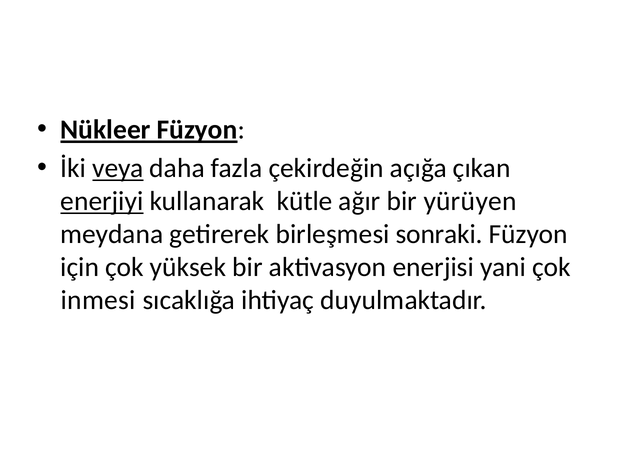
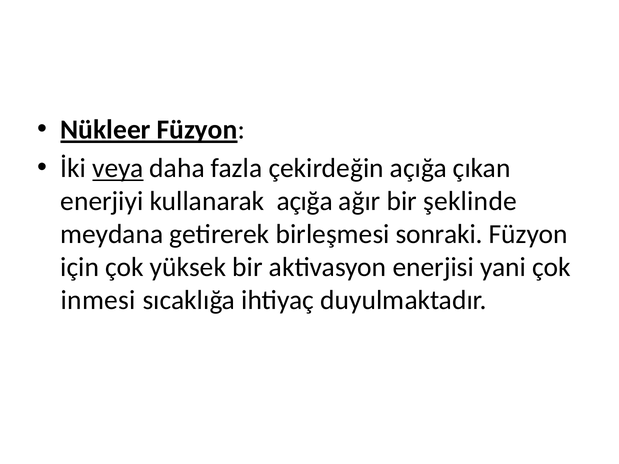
enerjiyi underline: present -> none (102, 201)
kullanarak kütle: kütle -> açığa (305, 201)
yürüyen: yürüyen -> şeklinde (470, 201)
